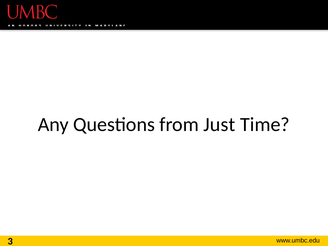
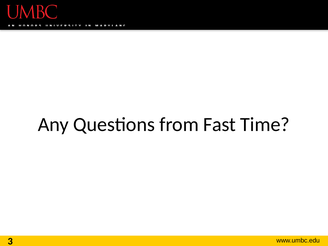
Just: Just -> Fast (220, 124)
